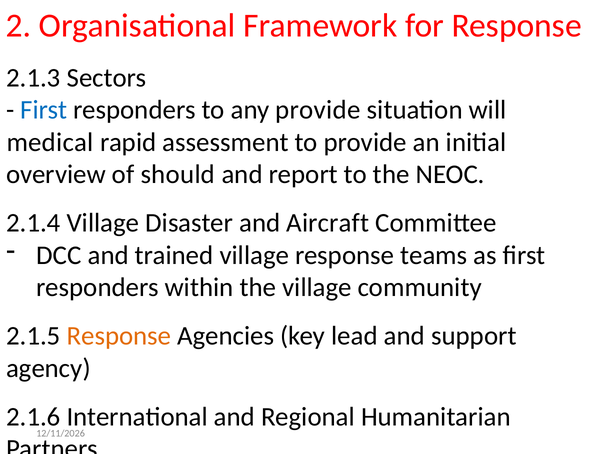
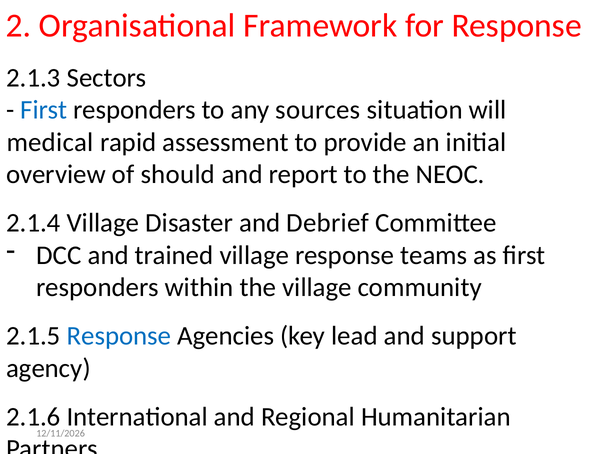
any provide: provide -> sources (318, 110)
Aircraft: Aircraft -> Debrief (328, 223)
Response colour: orange -> blue (119, 336)
